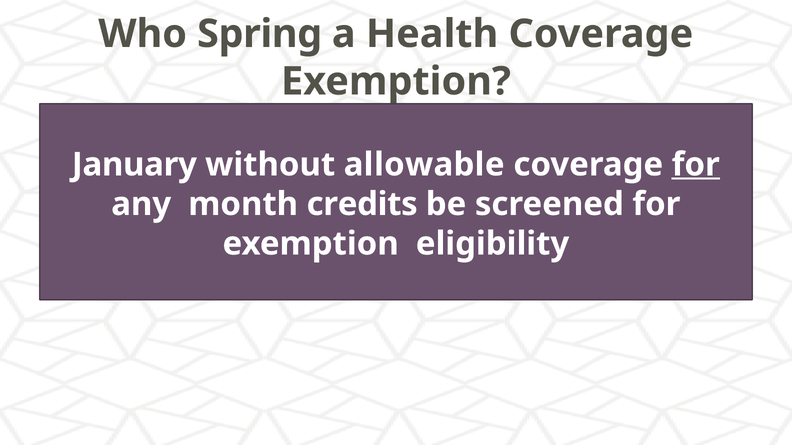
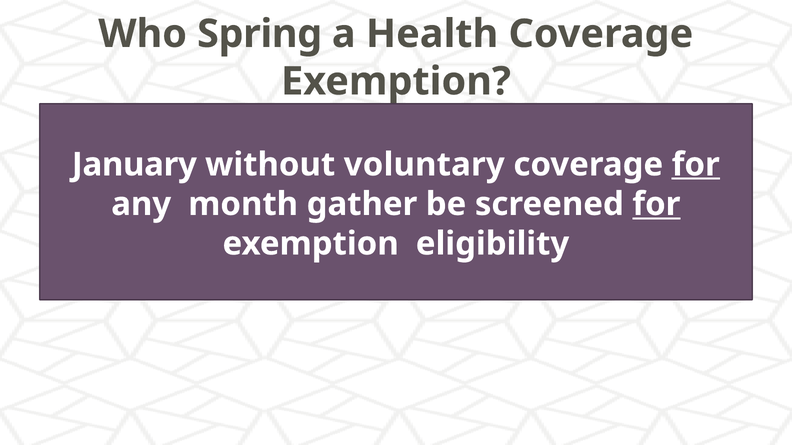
allowable: allowable -> voluntary (424, 165)
credits: credits -> gather (362, 204)
for underline: none -> present (656, 204)
